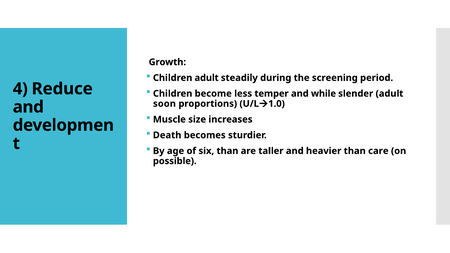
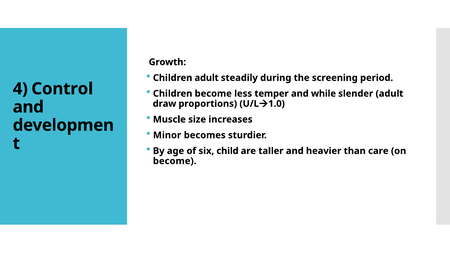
Reduce: Reduce -> Control (62, 89)
soon: soon -> draw (165, 104)
Death: Death -> Minor (167, 135)
six than: than -> child (227, 151)
possible: possible -> become (175, 161)
